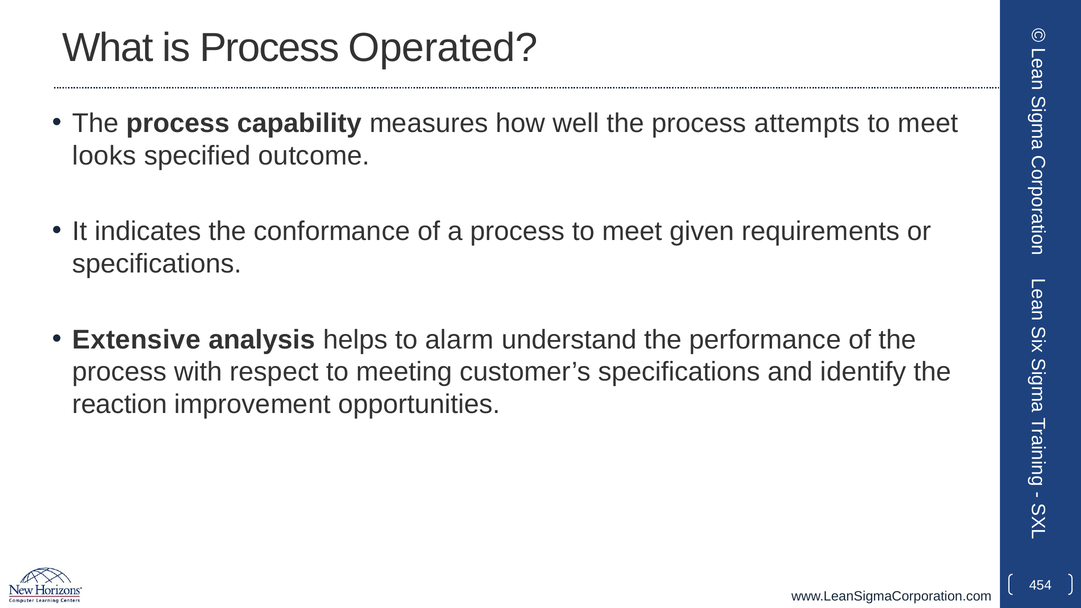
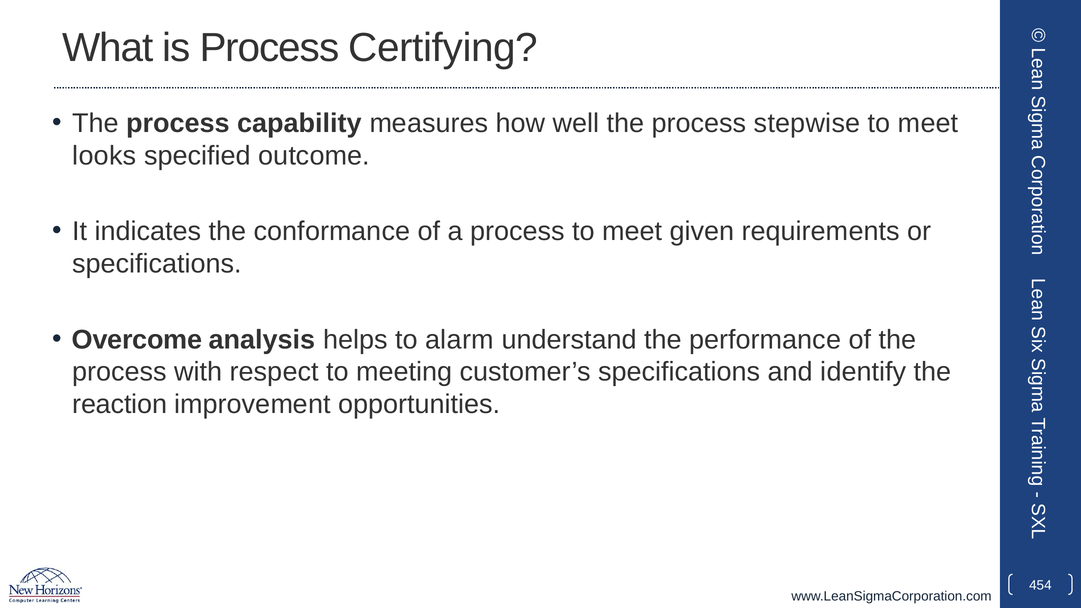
Operated: Operated -> Certifying (443, 48)
attempts: attempts -> stepwise (807, 124)
Extensive: Extensive -> Overcome (137, 340)
